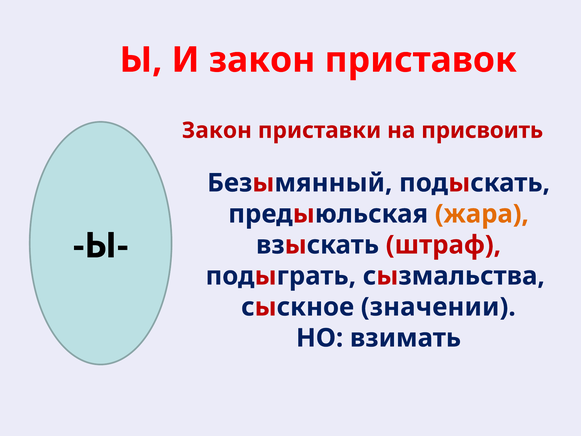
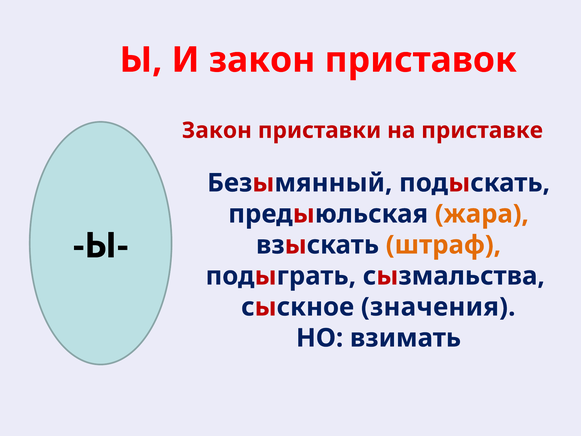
присвоить: присвоить -> приставке (482, 130)
штраф colour: red -> orange (443, 245)
значении: значении -> значения (438, 307)
